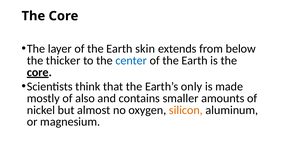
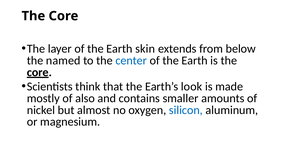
thicker: thicker -> named (63, 61)
only: only -> look (192, 87)
silicon colour: orange -> blue (186, 110)
